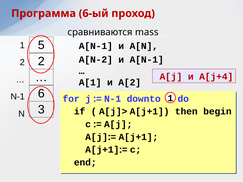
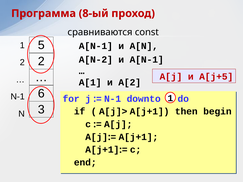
6-ый: 6-ый -> 8-ый (94, 13)
mass: mass -> const (147, 32)
A[j+4: A[j+4 -> A[j+5 (216, 77)
